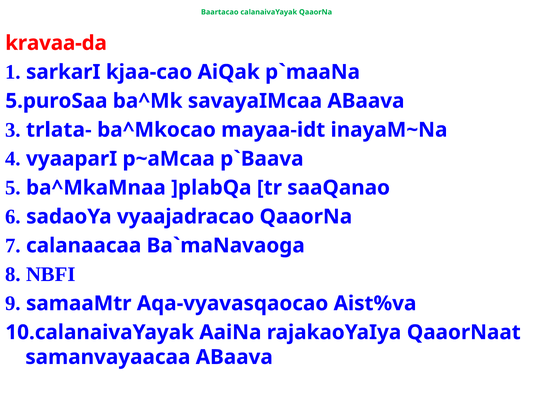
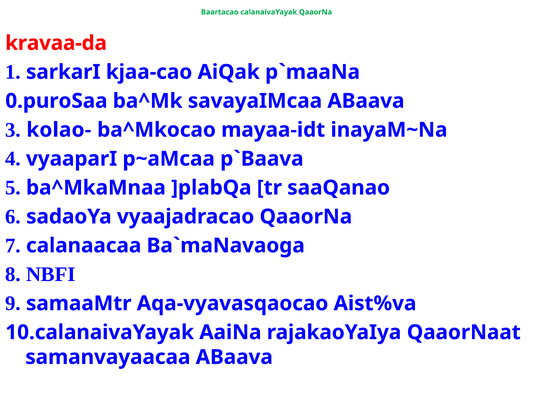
5.puroSaa: 5.puroSaa -> 0.puroSaa (56, 101)
trlata-: trlata- -> kolao- (59, 130)
